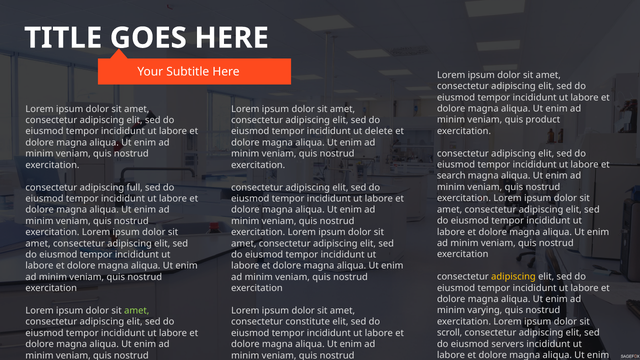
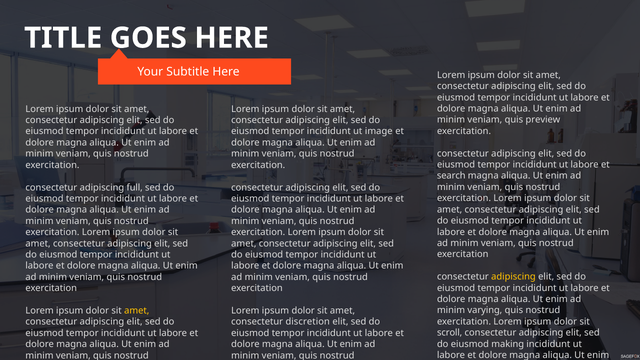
product: product -> preview (543, 120)
delete: delete -> image (379, 131)
amet colour: light green -> yellow (137, 311)
constitute: constitute -> discretion (308, 322)
servers: servers -> making (508, 344)
